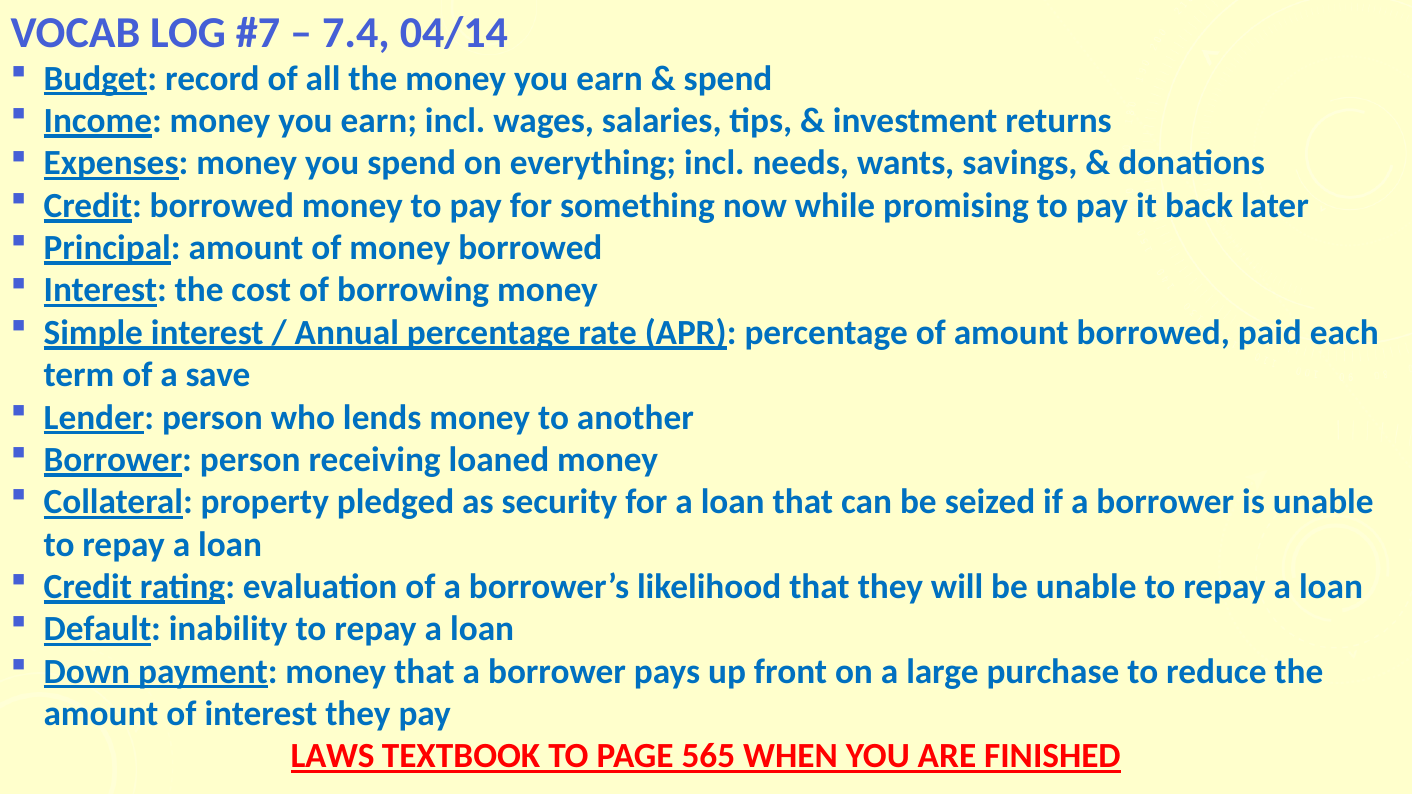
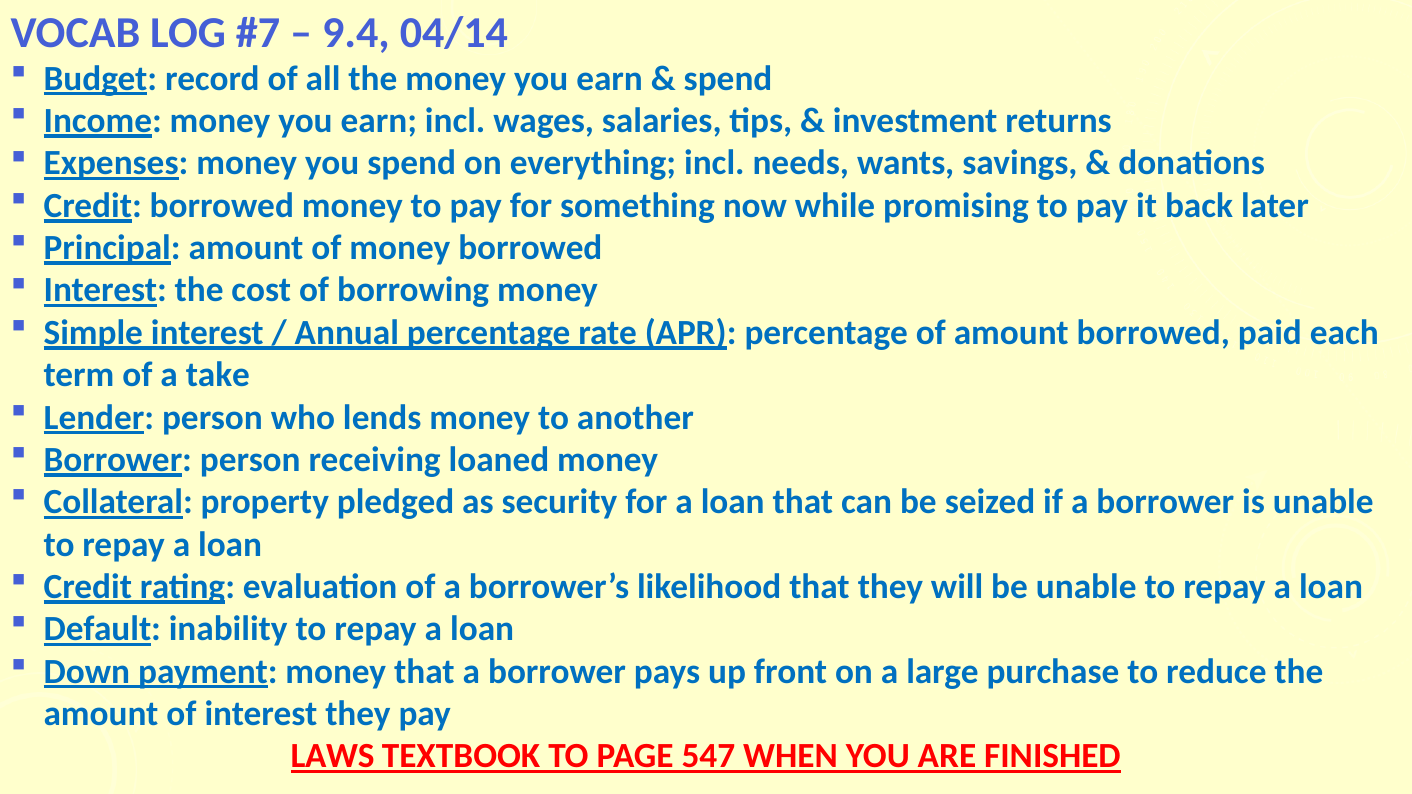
7.4: 7.4 -> 9.4 (356, 33)
save: save -> take (218, 375)
565: 565 -> 547 (708, 756)
